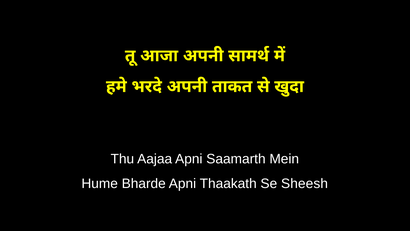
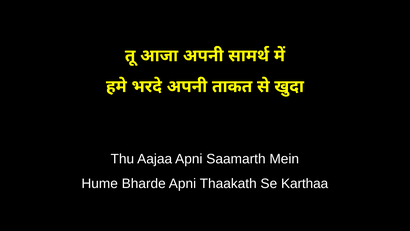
Sheesh: Sheesh -> Karthaa (305, 183)
